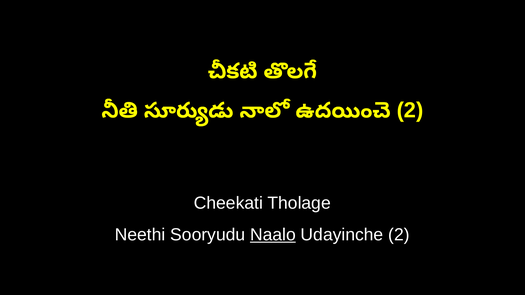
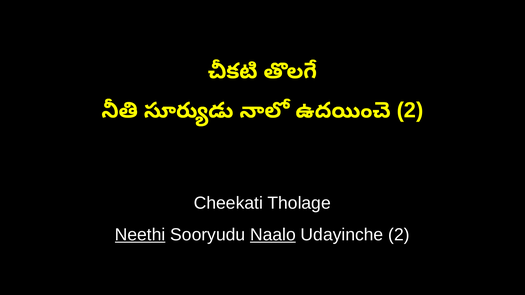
Neethi underline: none -> present (140, 235)
